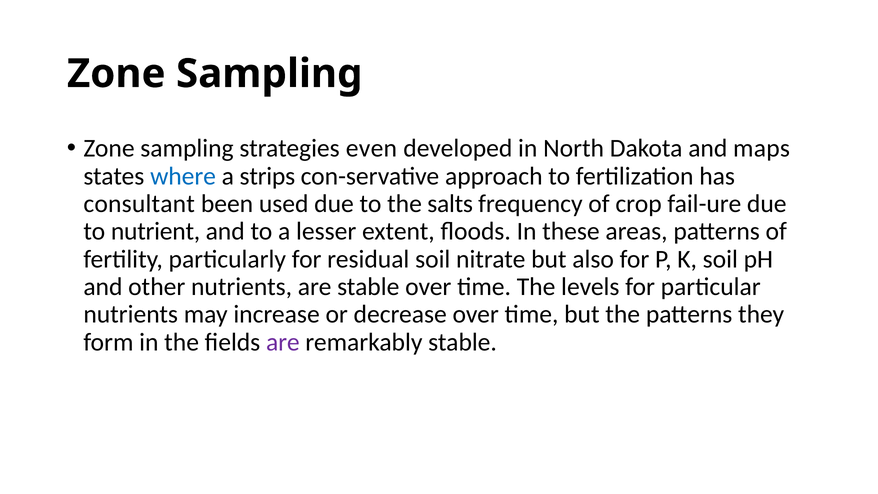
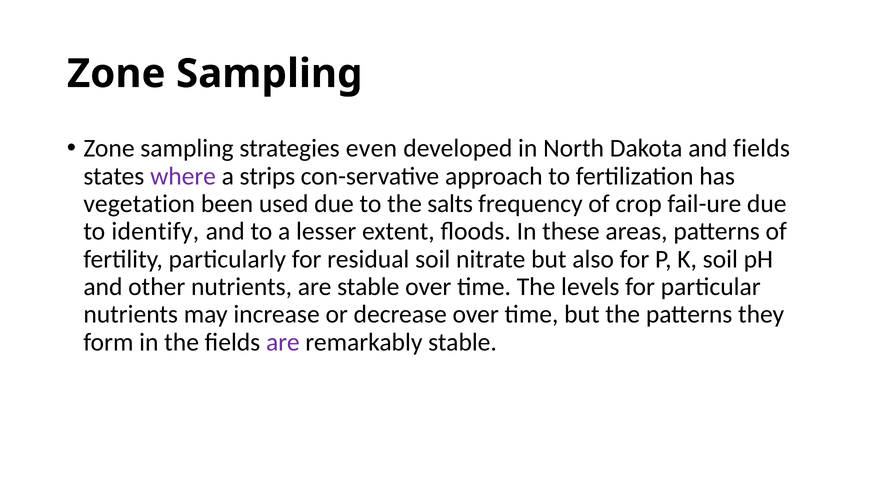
and maps: maps -> fields (762, 148)
where colour: blue -> purple (183, 176)
consultant: consultant -> vegetation (139, 204)
nutrient: nutrient -> identify (155, 231)
